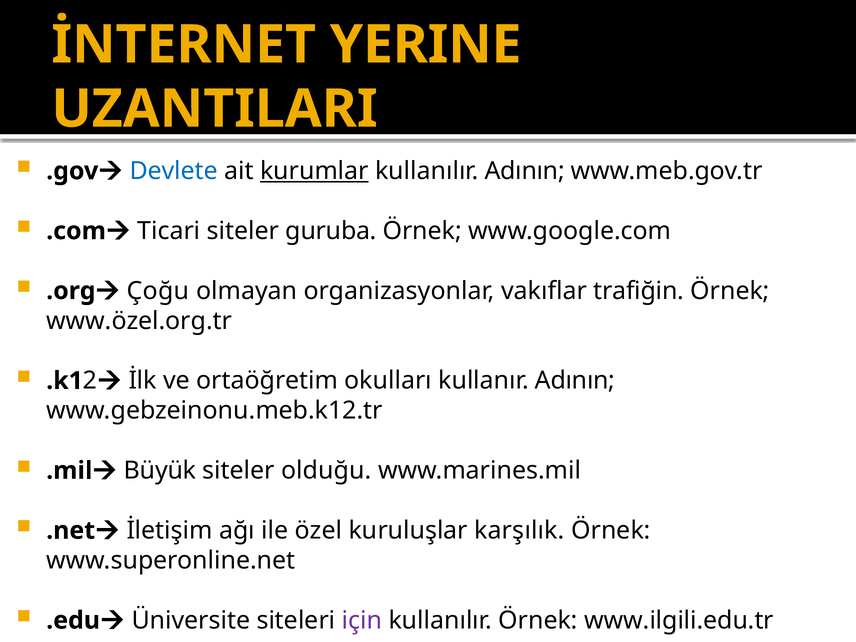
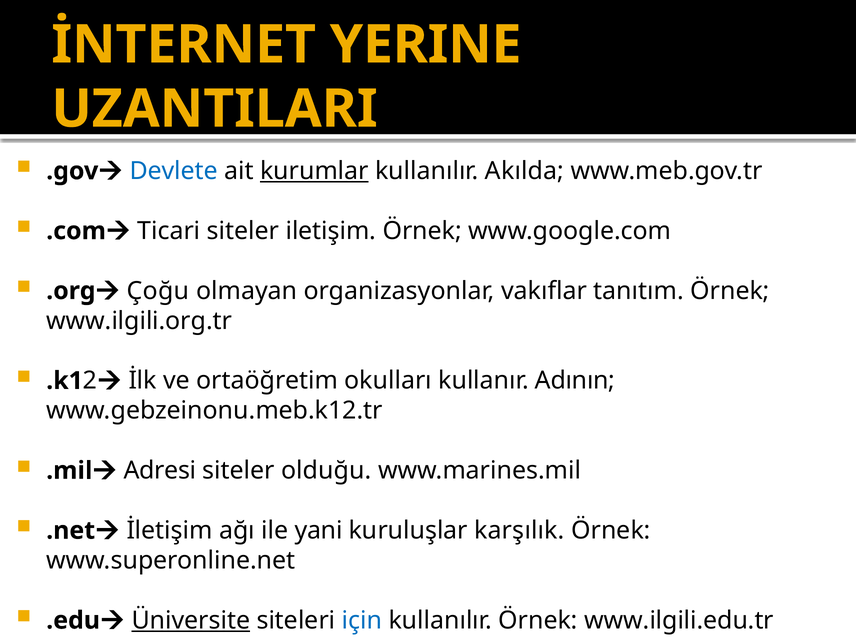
kullanılır Adının: Adının -> Akılda (525, 171)
guruba: guruba -> iletişim (331, 231)
trafiğin: trafiğin -> tanıtım (639, 291)
www.özel.org.tr: www.özel.org.tr -> www.ilgili.org.tr (139, 321)
Büyük: Büyük -> Adresi (160, 471)
özel: özel -> yani (319, 531)
Üniversite underline: none -> present (191, 620)
için colour: purple -> blue (362, 620)
